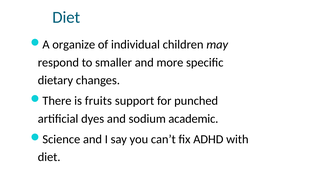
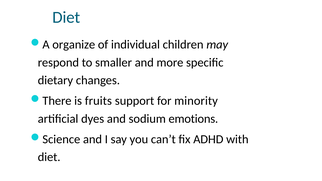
punched: punched -> minority (196, 101)
academic: academic -> emotions (193, 119)
